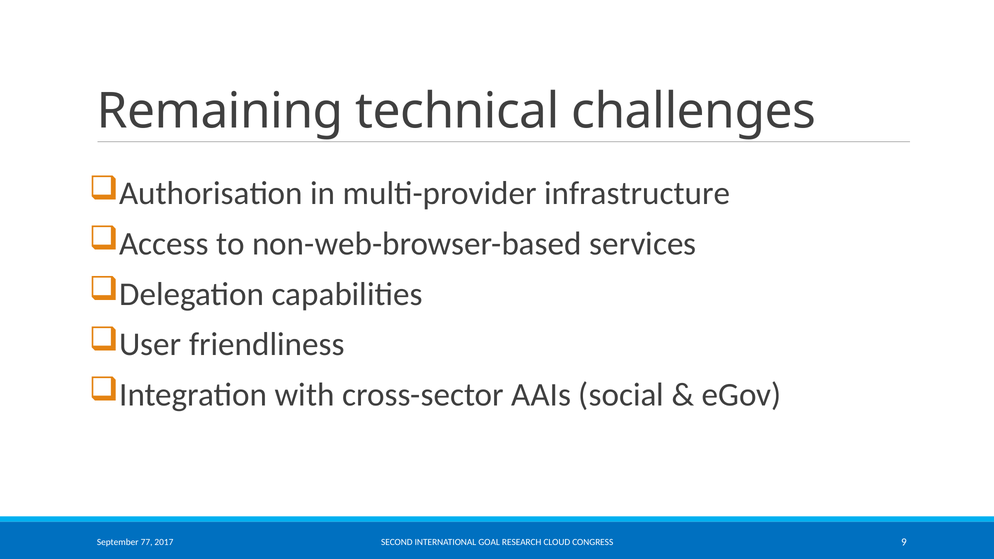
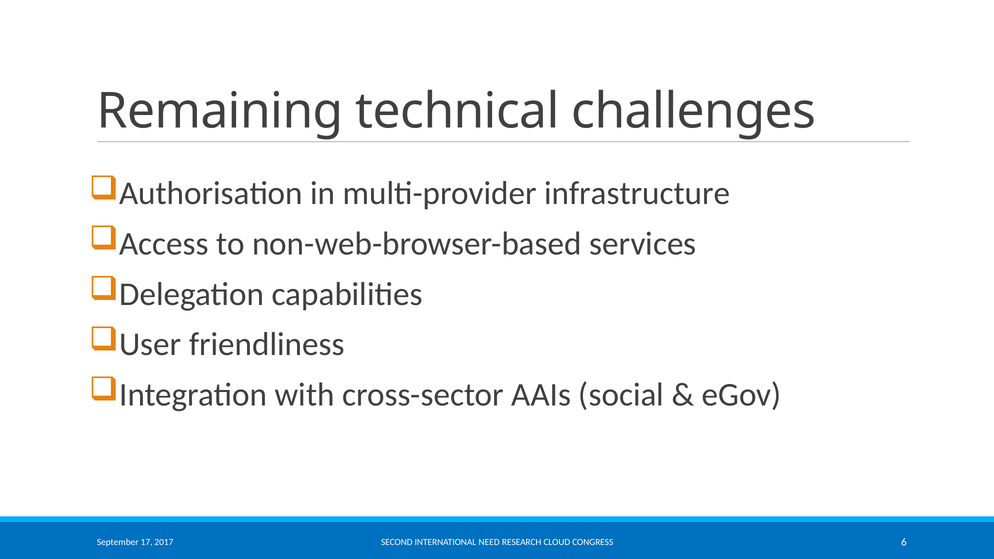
77: 77 -> 17 (147, 542)
GOAL: GOAL -> NEED (489, 542)
9: 9 -> 6 (904, 542)
